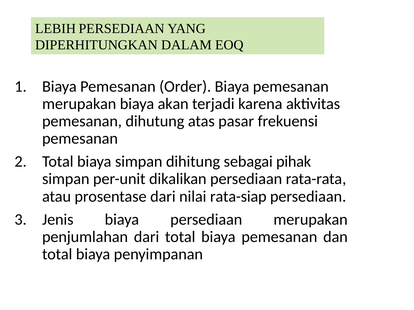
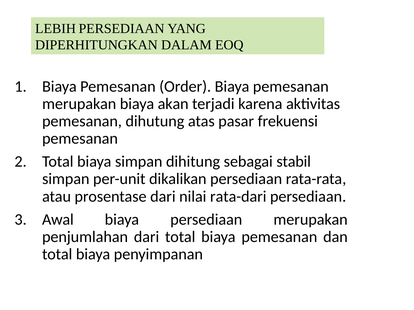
pihak: pihak -> stabil (294, 162)
rata-siap: rata-siap -> rata-dari (238, 197)
Jenis: Jenis -> Awal (58, 220)
